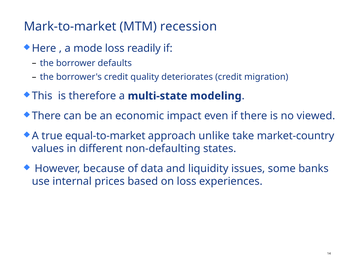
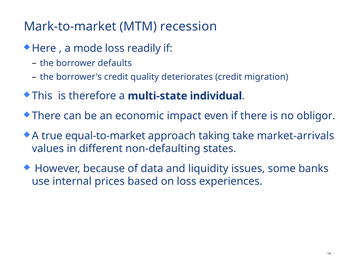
modeling: modeling -> individual (216, 96)
viewed: viewed -> obligor (316, 116)
unlike: unlike -> taking (214, 136)
market-country: market-country -> market-arrivals (296, 136)
